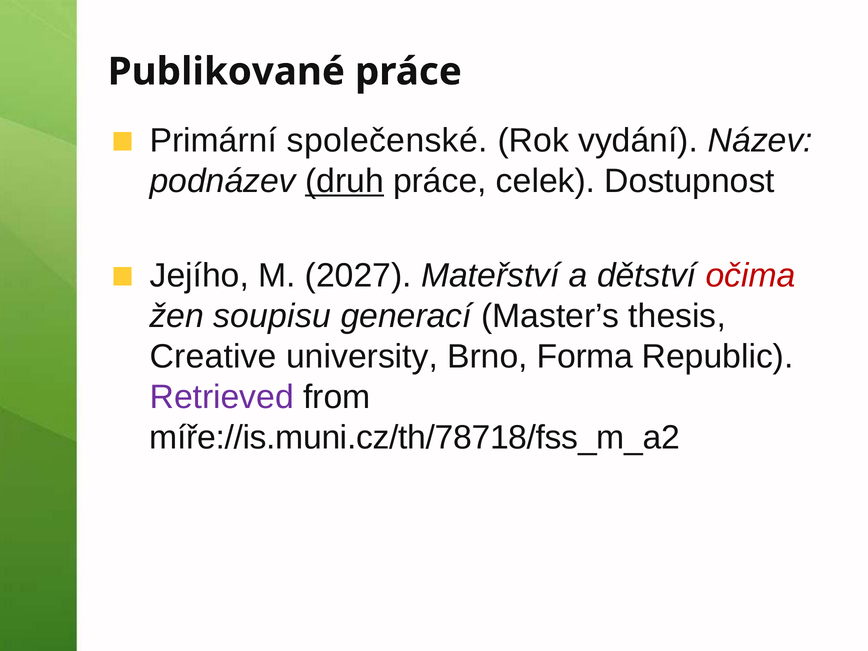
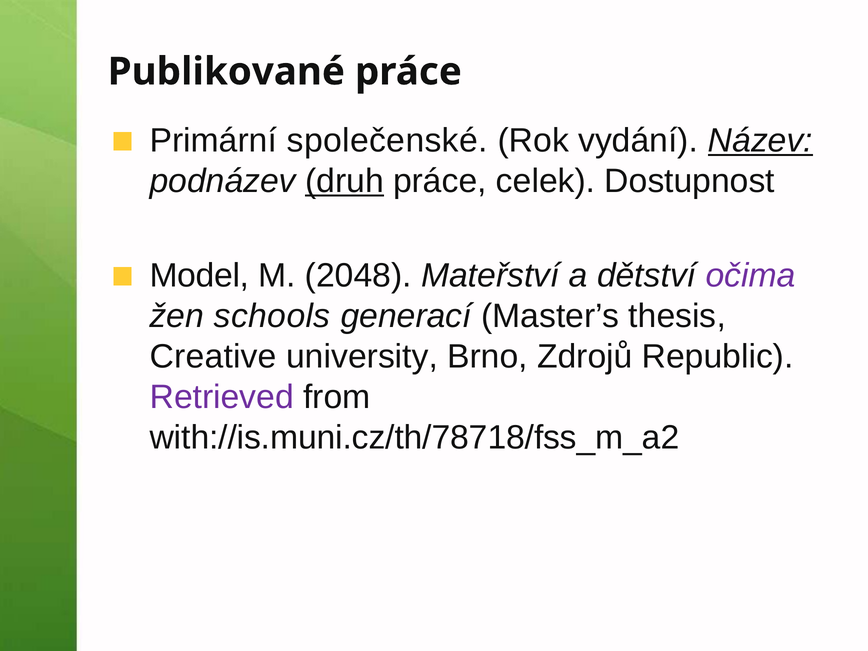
Název underline: none -> present (760, 141)
Jejího: Jejího -> Model (199, 276)
2027: 2027 -> 2048 (358, 276)
očima colour: red -> purple (750, 276)
soupisu: soupisu -> schools (272, 316)
Forma: Forma -> Zdrojů (585, 357)
míře://is.muni.cz/th/78718/fss_m_a2: míře://is.muni.cz/th/78718/fss_m_a2 -> with://is.muni.cz/th/78718/fss_m_a2 (415, 438)
